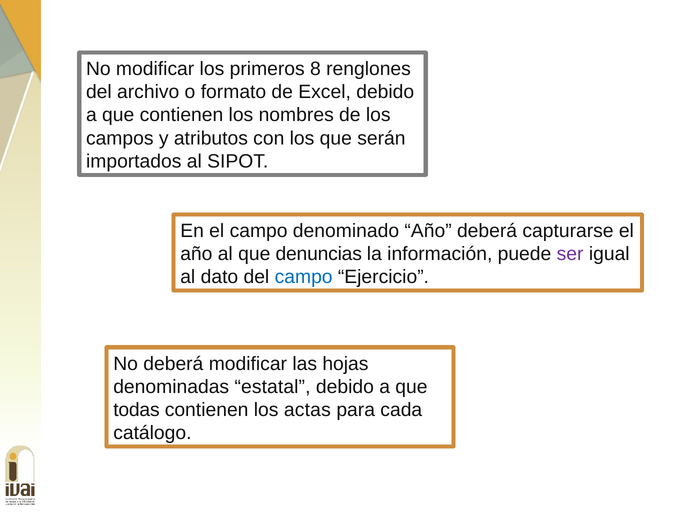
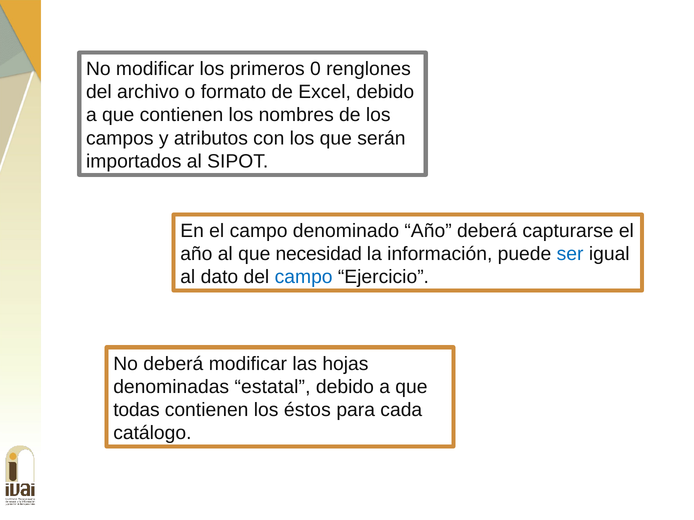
8: 8 -> 0 (315, 69)
denuncias: denuncias -> necesidad (319, 254)
ser colour: purple -> blue (570, 254)
actas: actas -> éstos (307, 410)
